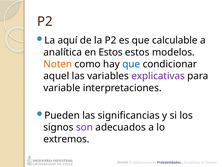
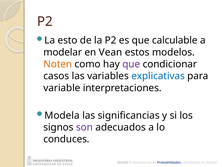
aquí: aquí -> esto (68, 40)
analítica: analítica -> modelar (63, 52)
en Estos: Estos -> Vean (111, 52)
que colour: blue -> purple (131, 64)
aquel: aquel -> casos (56, 76)
explicativas colour: purple -> blue (158, 76)
Pueden: Pueden -> Modela (62, 115)
extremos: extremos -> conduces (66, 139)
